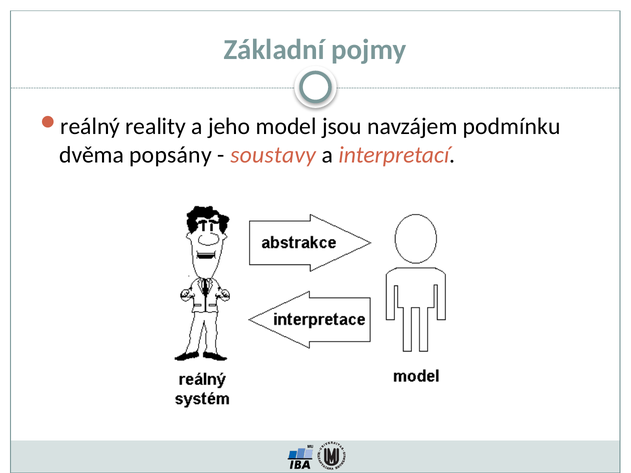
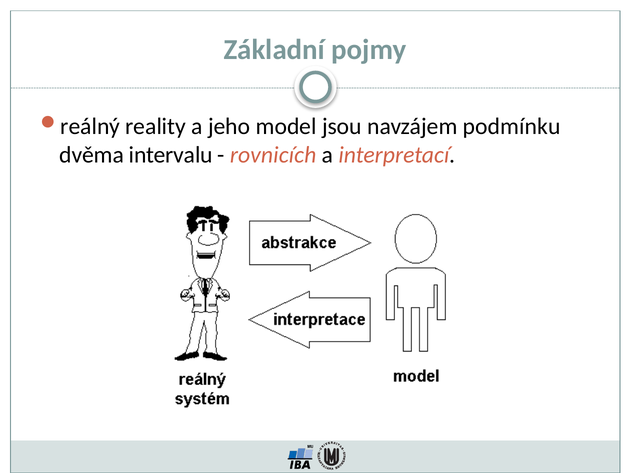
popsány: popsány -> intervalu (171, 155)
soustavy: soustavy -> rovnicích (273, 155)
